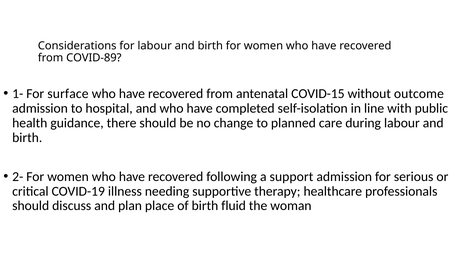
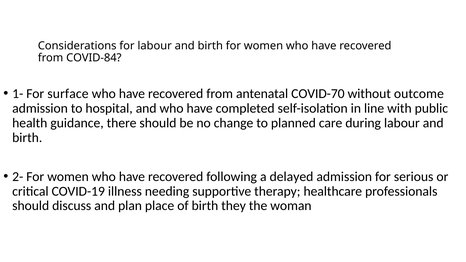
COVID-89: COVID-89 -> COVID-84 (94, 58)
COVID-15: COVID-15 -> COVID-70 (318, 94)
support: support -> delayed (291, 177)
fluid: fluid -> they (234, 206)
